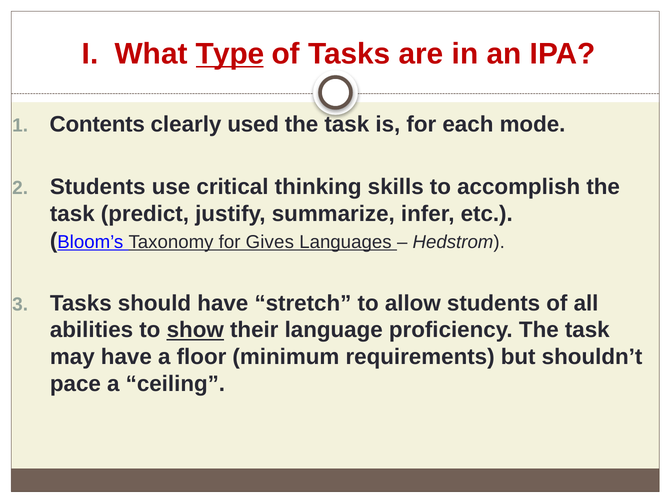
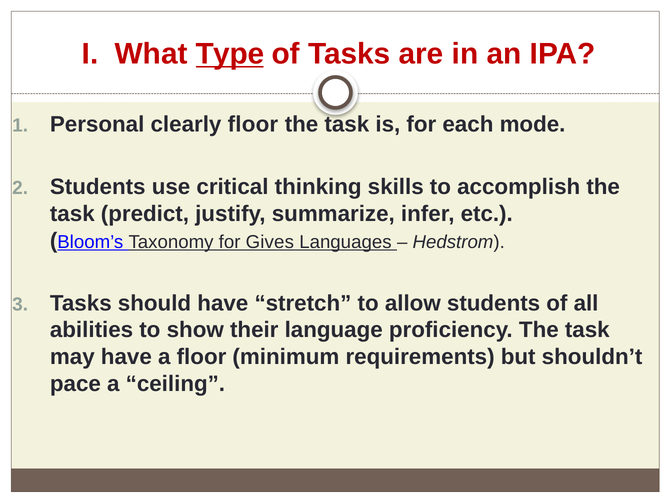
Contents: Contents -> Personal (97, 125)
clearly used: used -> floor (253, 125)
show underline: present -> none (195, 330)
